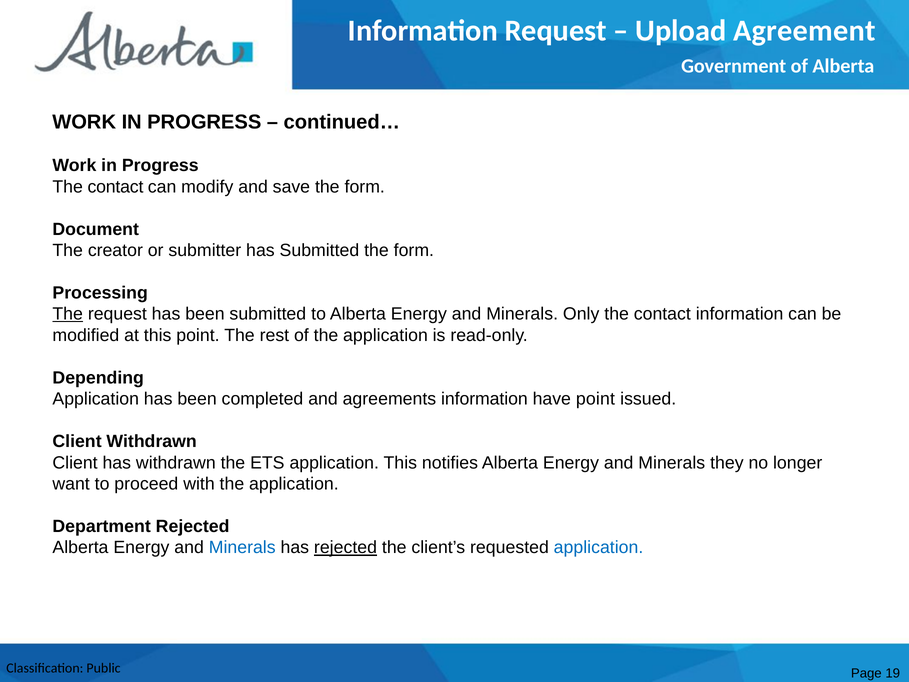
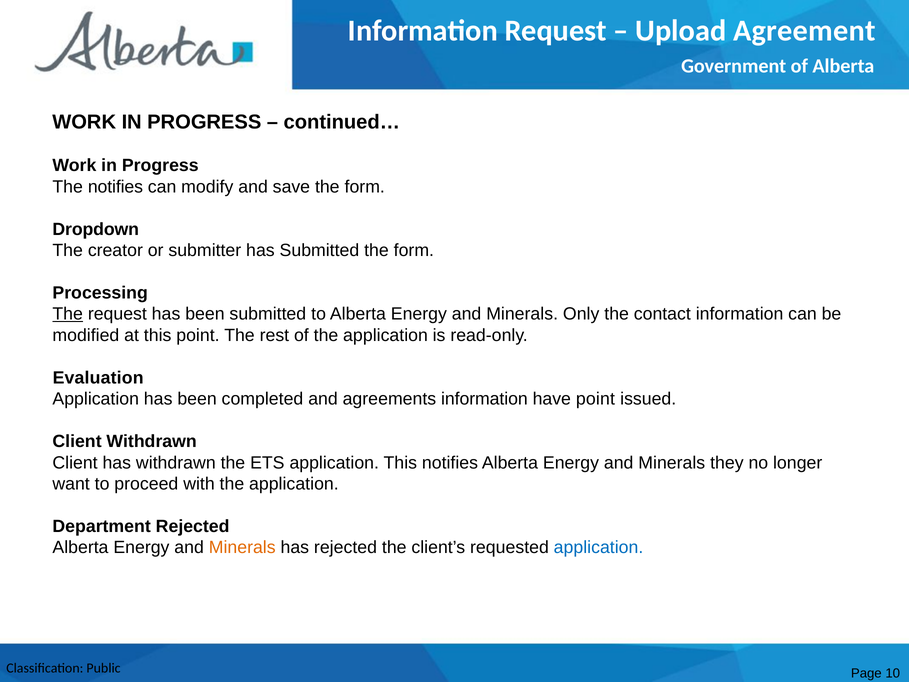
contact: contact -> notifies (115, 187)
Document: Document -> Dropdown (96, 229)
Depending: Depending -> Evaluation (98, 378)
Minerals colour: blue -> orange (242, 547)
rejected underline: present -> none (346, 547)
19: 19 -> 10 (893, 673)
